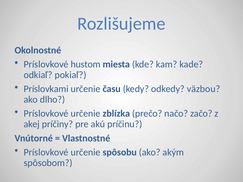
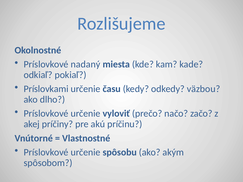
hustom: hustom -> nadaný (85, 64)
zblízka: zblízka -> vyloviť (116, 114)
